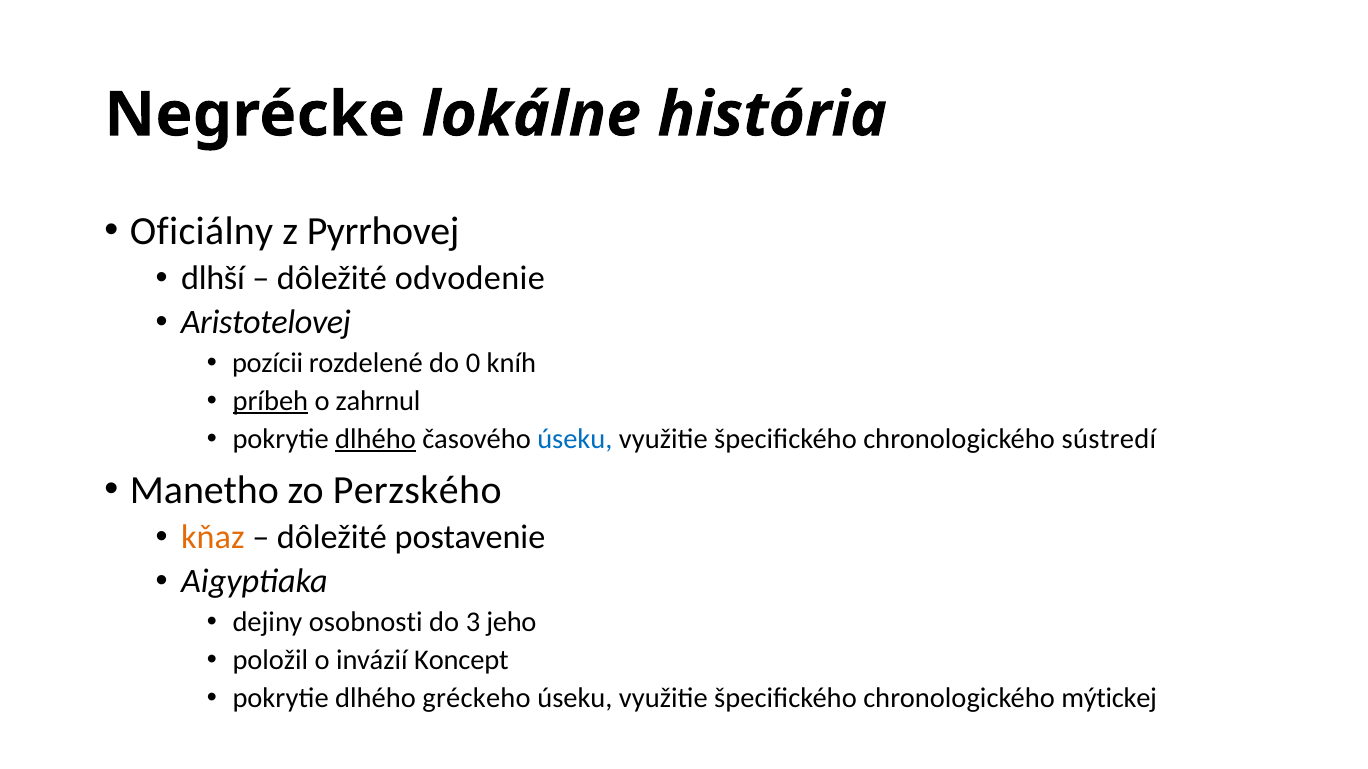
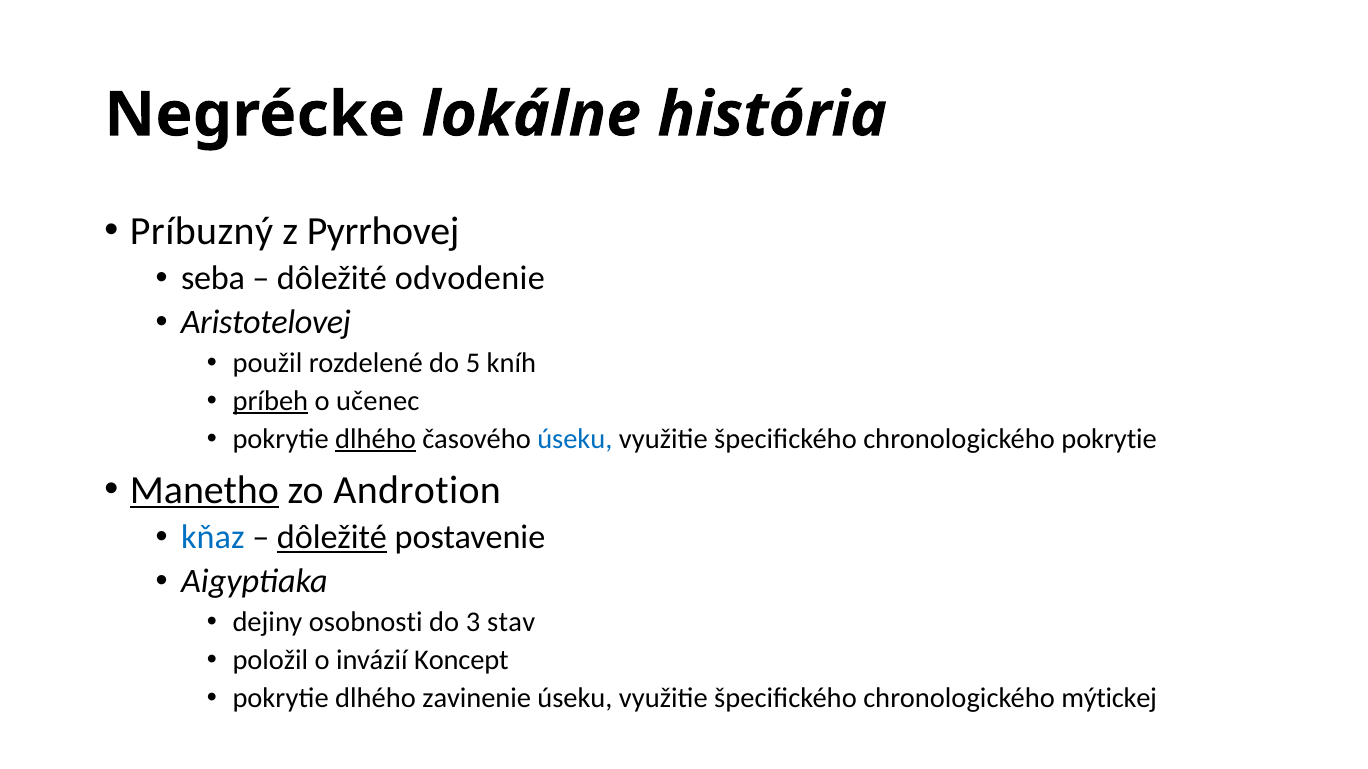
Oficiálny: Oficiálny -> Príbuzný (202, 231)
dlhší: dlhší -> seba (213, 278)
pozícii: pozícii -> použil (267, 363)
0: 0 -> 5 (473, 363)
zahrnul: zahrnul -> učenec (378, 401)
chronologického sústredí: sústredí -> pokrytie (1109, 439)
Manetho underline: none -> present (204, 490)
Perzského: Perzského -> Androtion (417, 490)
kňaz colour: orange -> blue (213, 538)
dôležité underline: none -> present (332, 538)
jeho: jeho -> stav (511, 623)
gréckeho: gréckeho -> zavinenie (477, 698)
